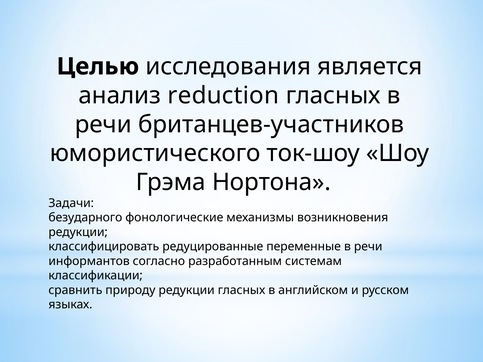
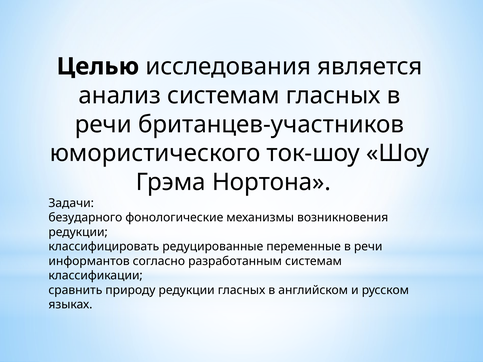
анализ reduction: reduction -> системам (224, 96)
